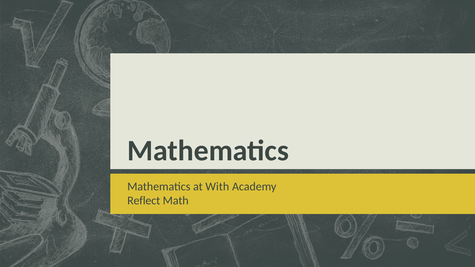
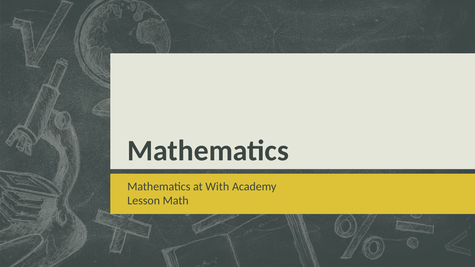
Reflect: Reflect -> Lesson (144, 201)
